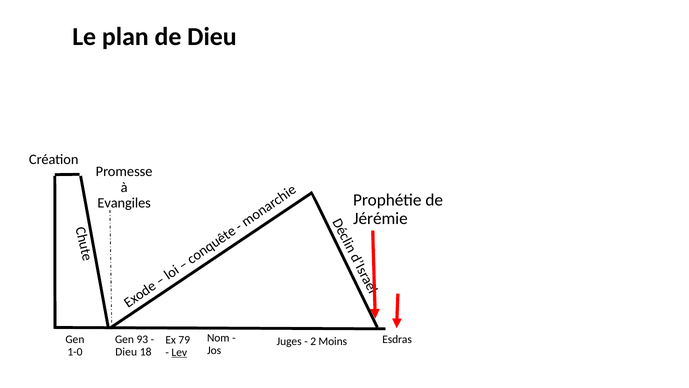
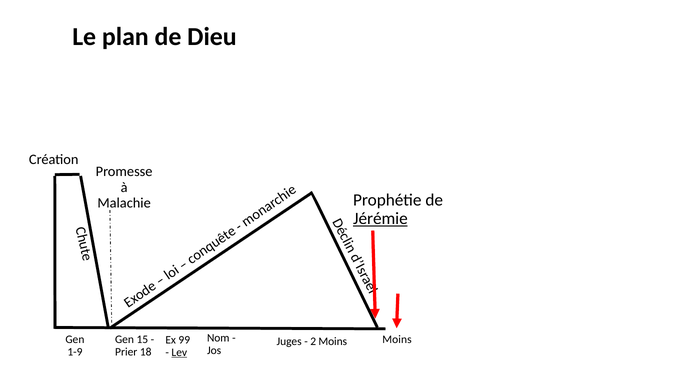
Evangiles: Evangiles -> Malachie (124, 203)
Jérémie underline: none -> present (380, 218)
93: 93 -> 15 (142, 339)
Esdras: Esdras -> Moins (397, 339)
79: 79 -> 99 (184, 339)
1-0: 1-0 -> 1-9 (75, 351)
Dieu: Dieu -> Prier (126, 351)
